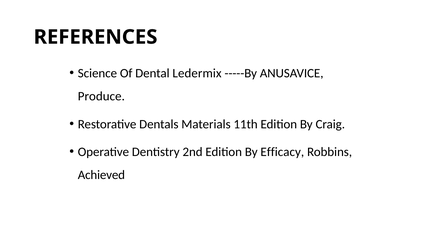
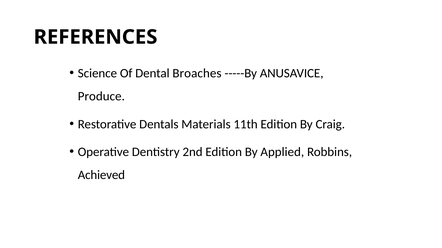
Ledermix: Ledermix -> Broaches (197, 73)
Efficacy: Efficacy -> Applied (282, 152)
